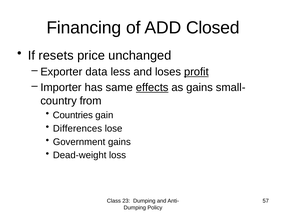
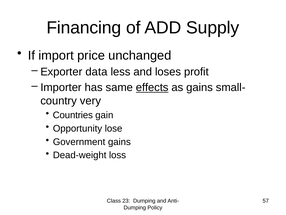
Closed: Closed -> Supply (213, 28)
resets: resets -> import (56, 55)
profit underline: present -> none (196, 72)
from: from -> very (90, 101)
Differences: Differences -> Opportunity (78, 128)
